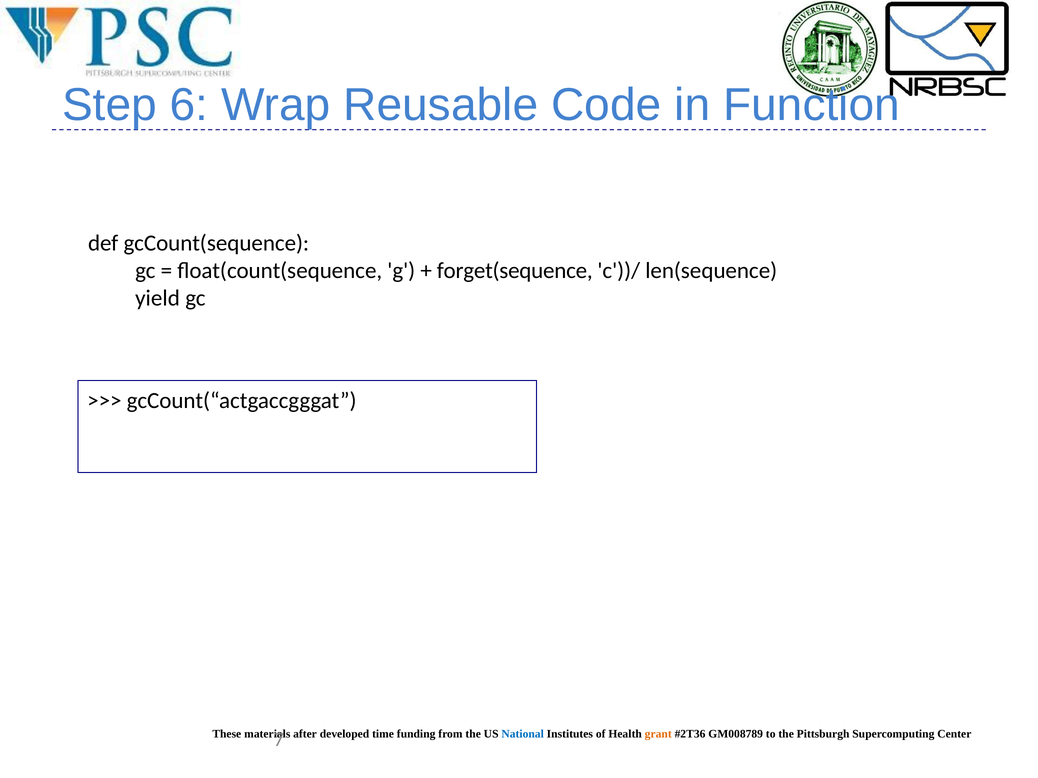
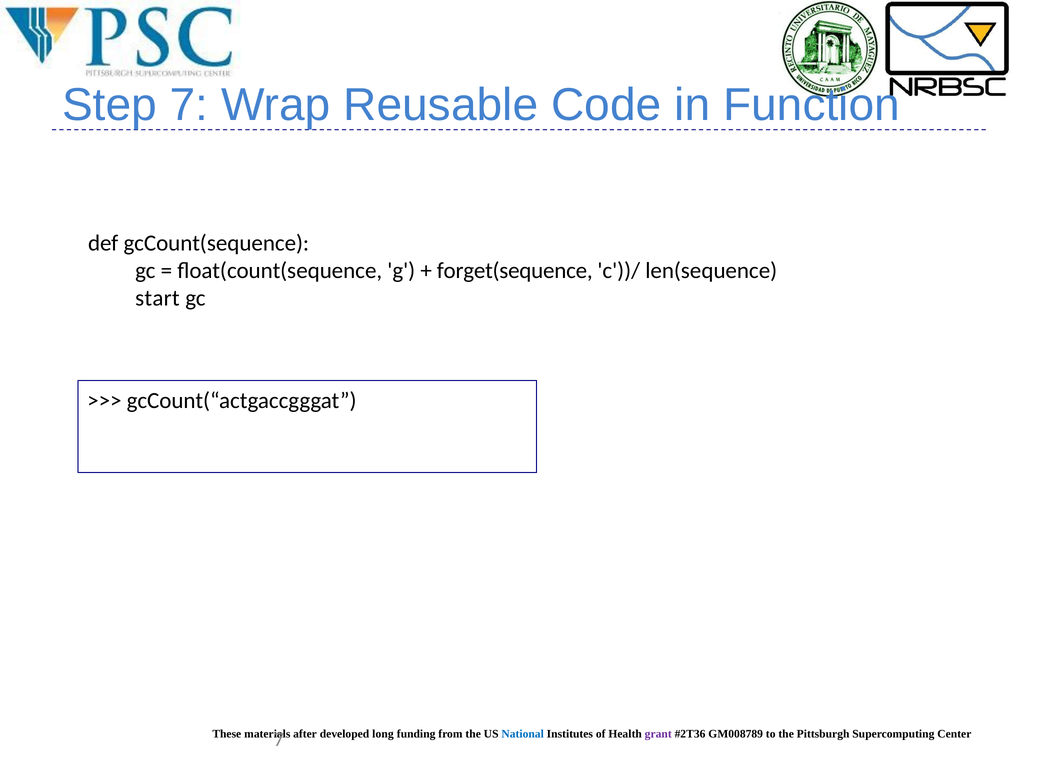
Step 6: 6 -> 7 (189, 105)
yield: yield -> start (157, 299)
time: time -> long (383, 734)
grant colour: orange -> purple (658, 734)
